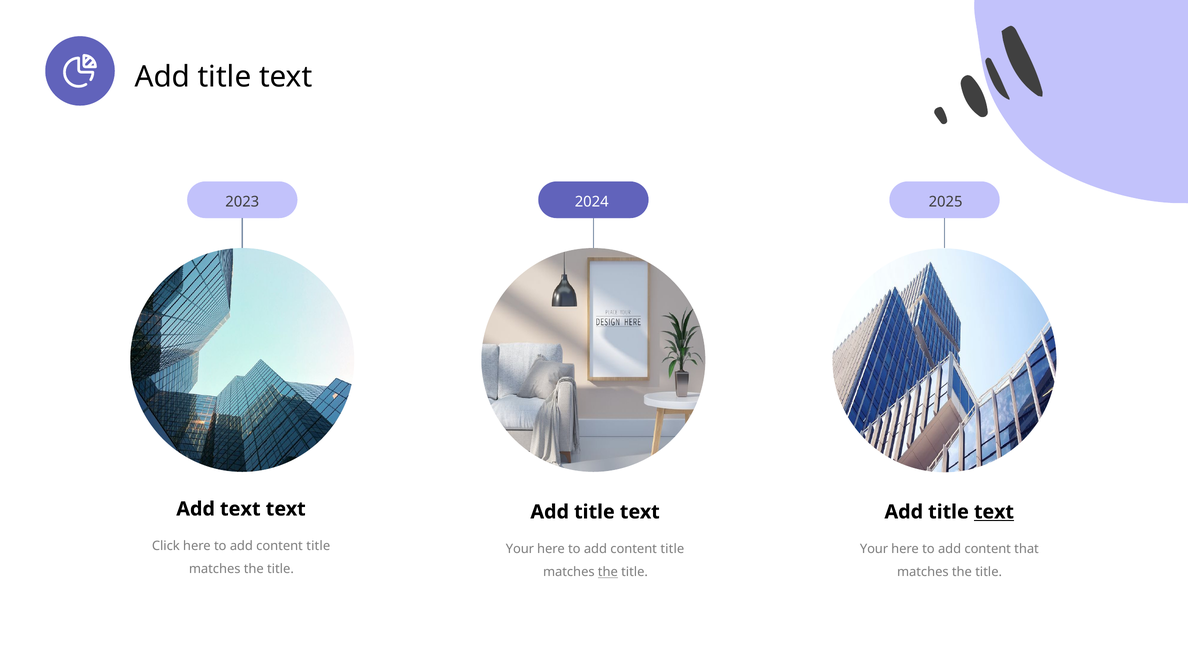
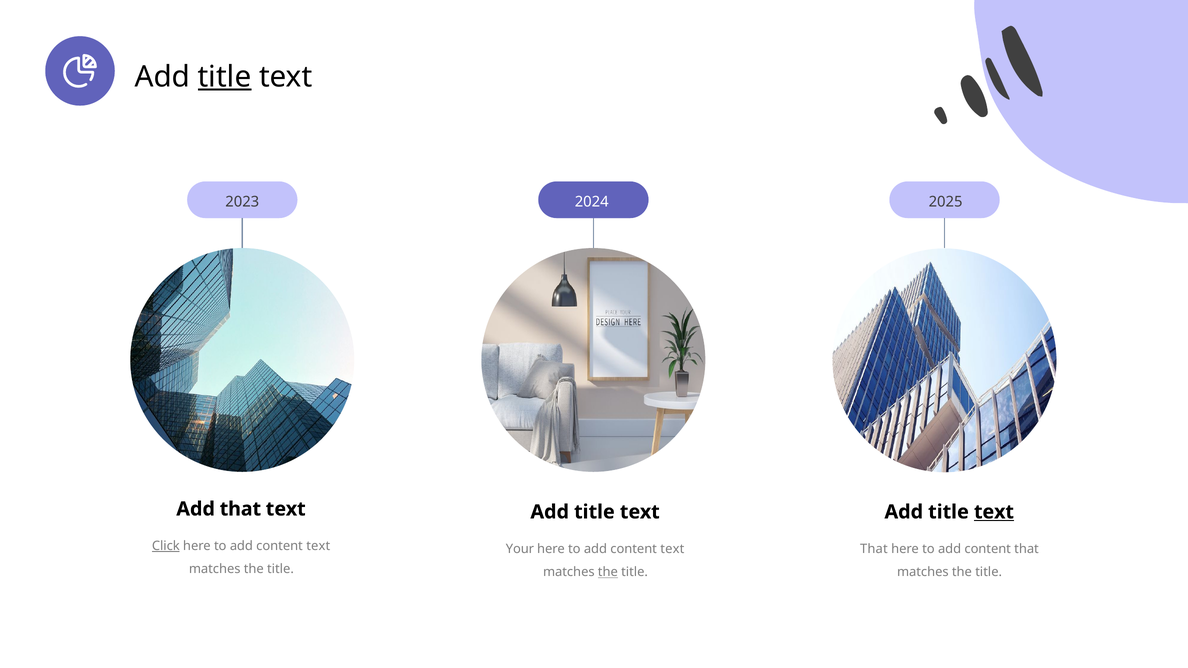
title underline: none -> present (225, 77)
Add text: text -> that (240, 509)
Click underline: none -> present (166, 546)
title: title -> text (318, 546)
title: title -> text (672, 549)
Your: Your -> That (874, 549)
